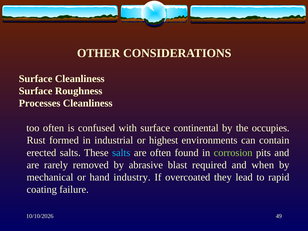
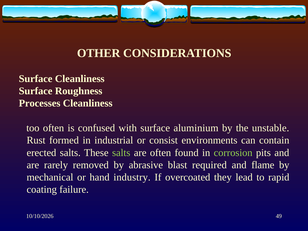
continental: continental -> aluminium (196, 128)
occupies: occupies -> unstable (271, 128)
highest: highest -> consist (164, 140)
salts colour: light blue -> light green (121, 153)
when: when -> flame (263, 165)
